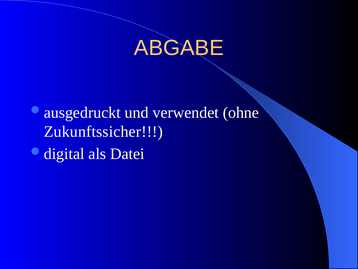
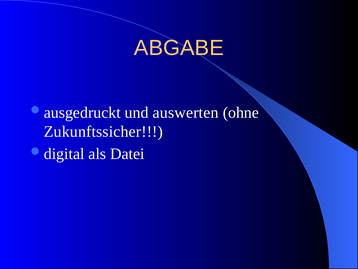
verwendet: verwendet -> auswerten (186, 112)
